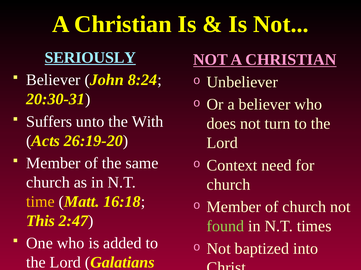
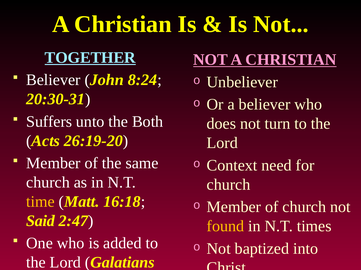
SERIOUSLY: SERIOUSLY -> TOGETHER (90, 58)
With: With -> Both (148, 122)
This: This -> Said (41, 221)
found colour: light green -> yellow (225, 227)
